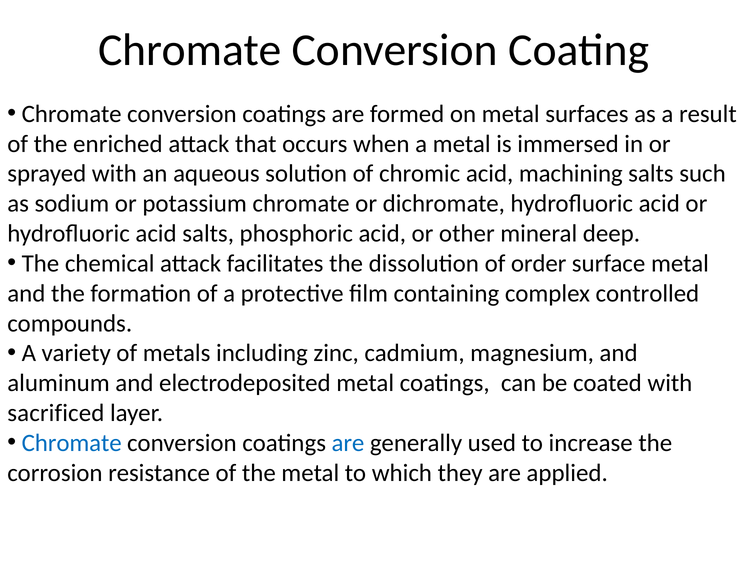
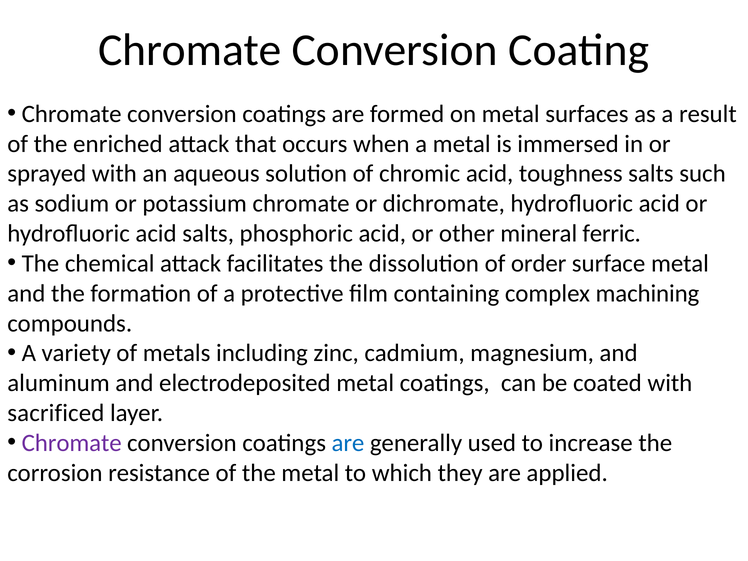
machining: machining -> toughness (571, 174)
deep: deep -> ferric (612, 234)
controlled: controlled -> machining (647, 293)
Chromate colour: blue -> purple (72, 443)
